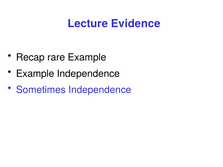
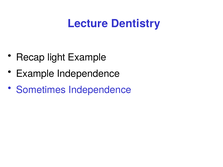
Evidence: Evidence -> Dentistry (136, 24)
rare: rare -> light (56, 57)
